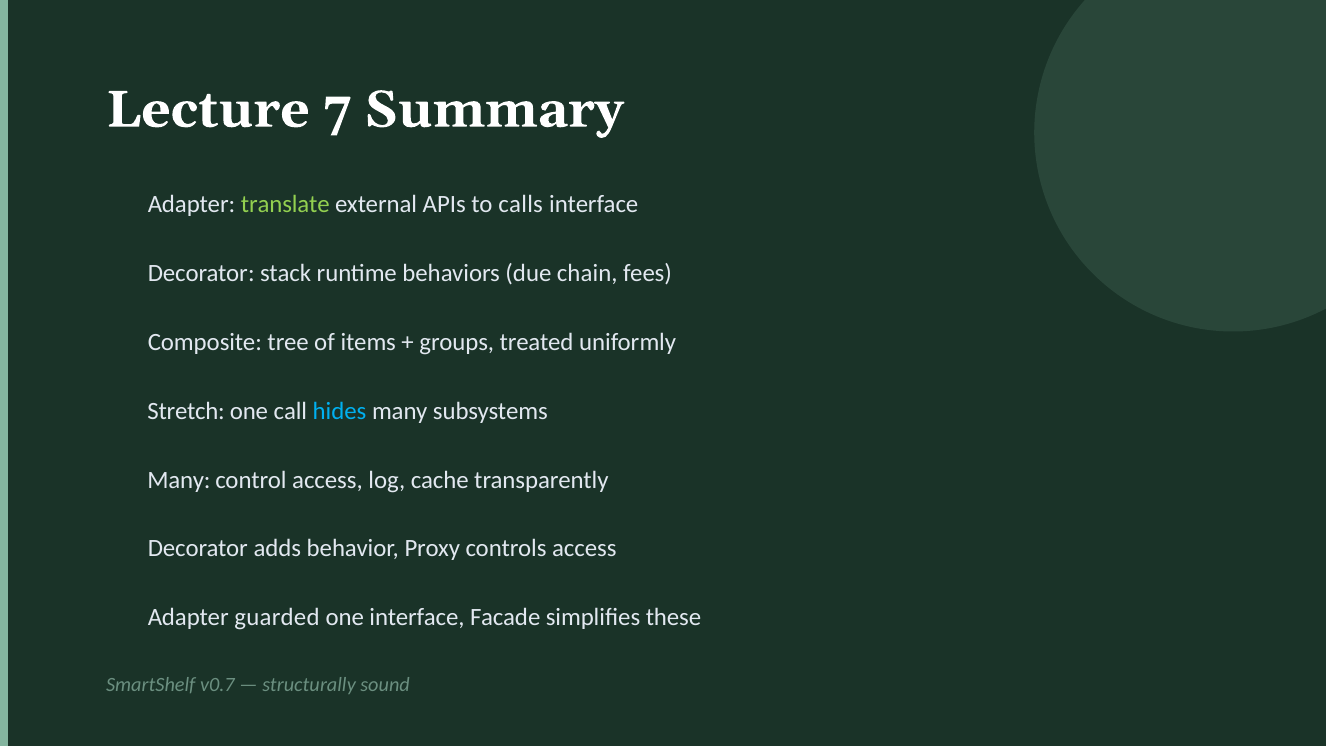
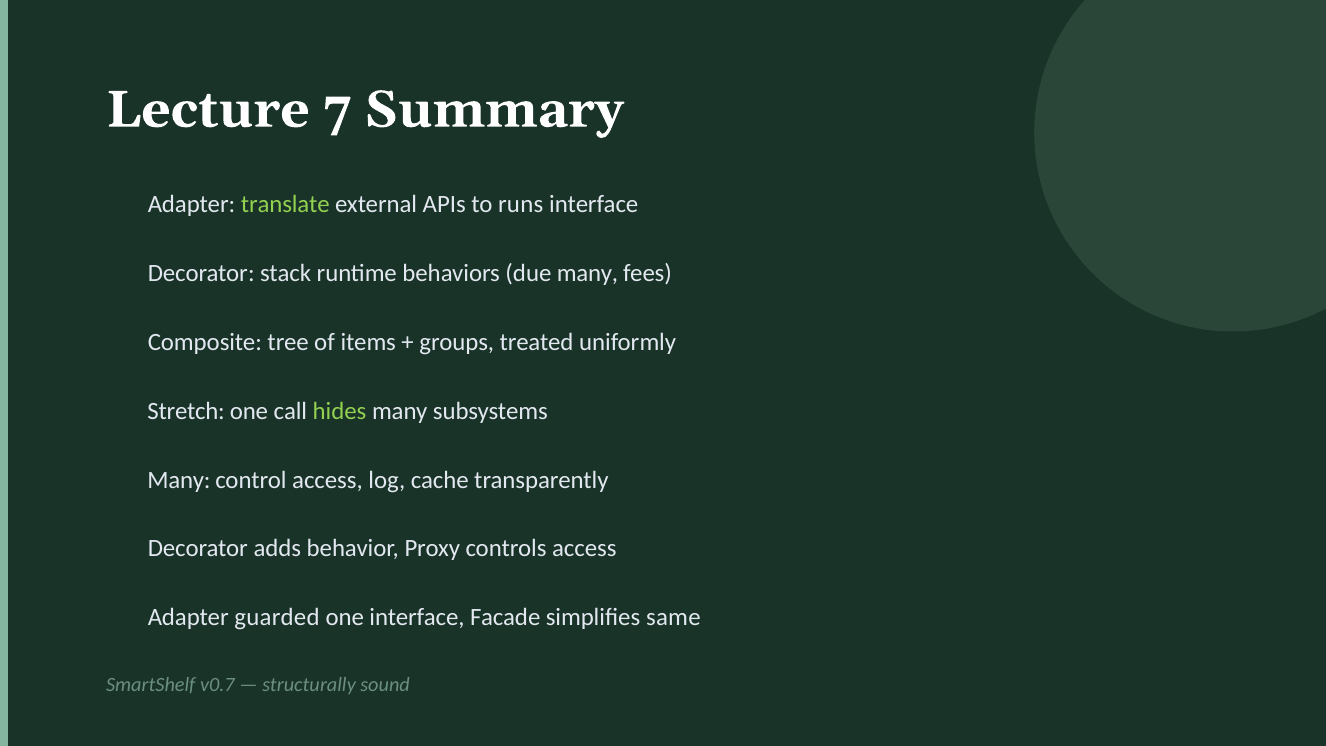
calls: calls -> runs (521, 204)
due chain: chain -> many (587, 273)
hides colour: light blue -> light green (340, 411)
these: these -> same (673, 618)
